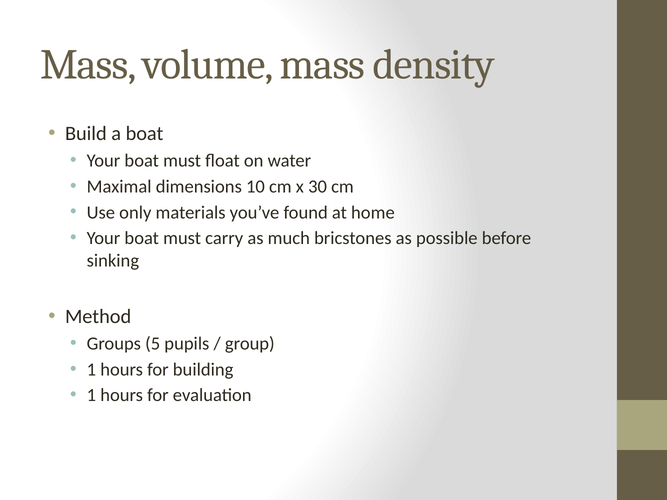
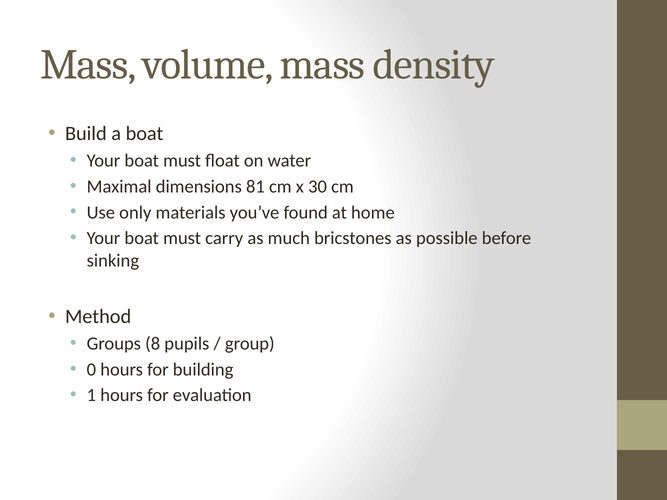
10: 10 -> 81 (255, 187)
5: 5 -> 8 (153, 344)
1: 1 -> 0 (91, 370)
